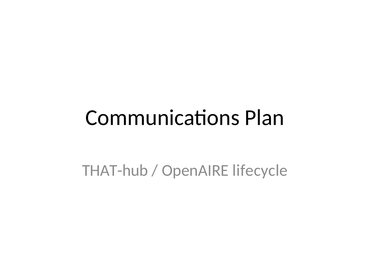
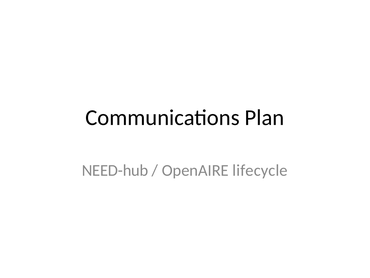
THAT-hub: THAT-hub -> NEED-hub (115, 170)
